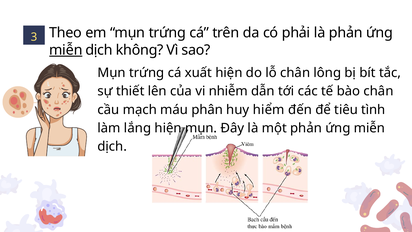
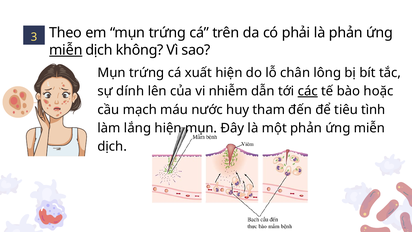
thiết: thiết -> dính (130, 91)
các underline: none -> present (308, 91)
bào chân: chân -> hoặc (379, 91)
phân: phân -> nước (207, 110)
hiểm: hiểm -> tham (269, 110)
